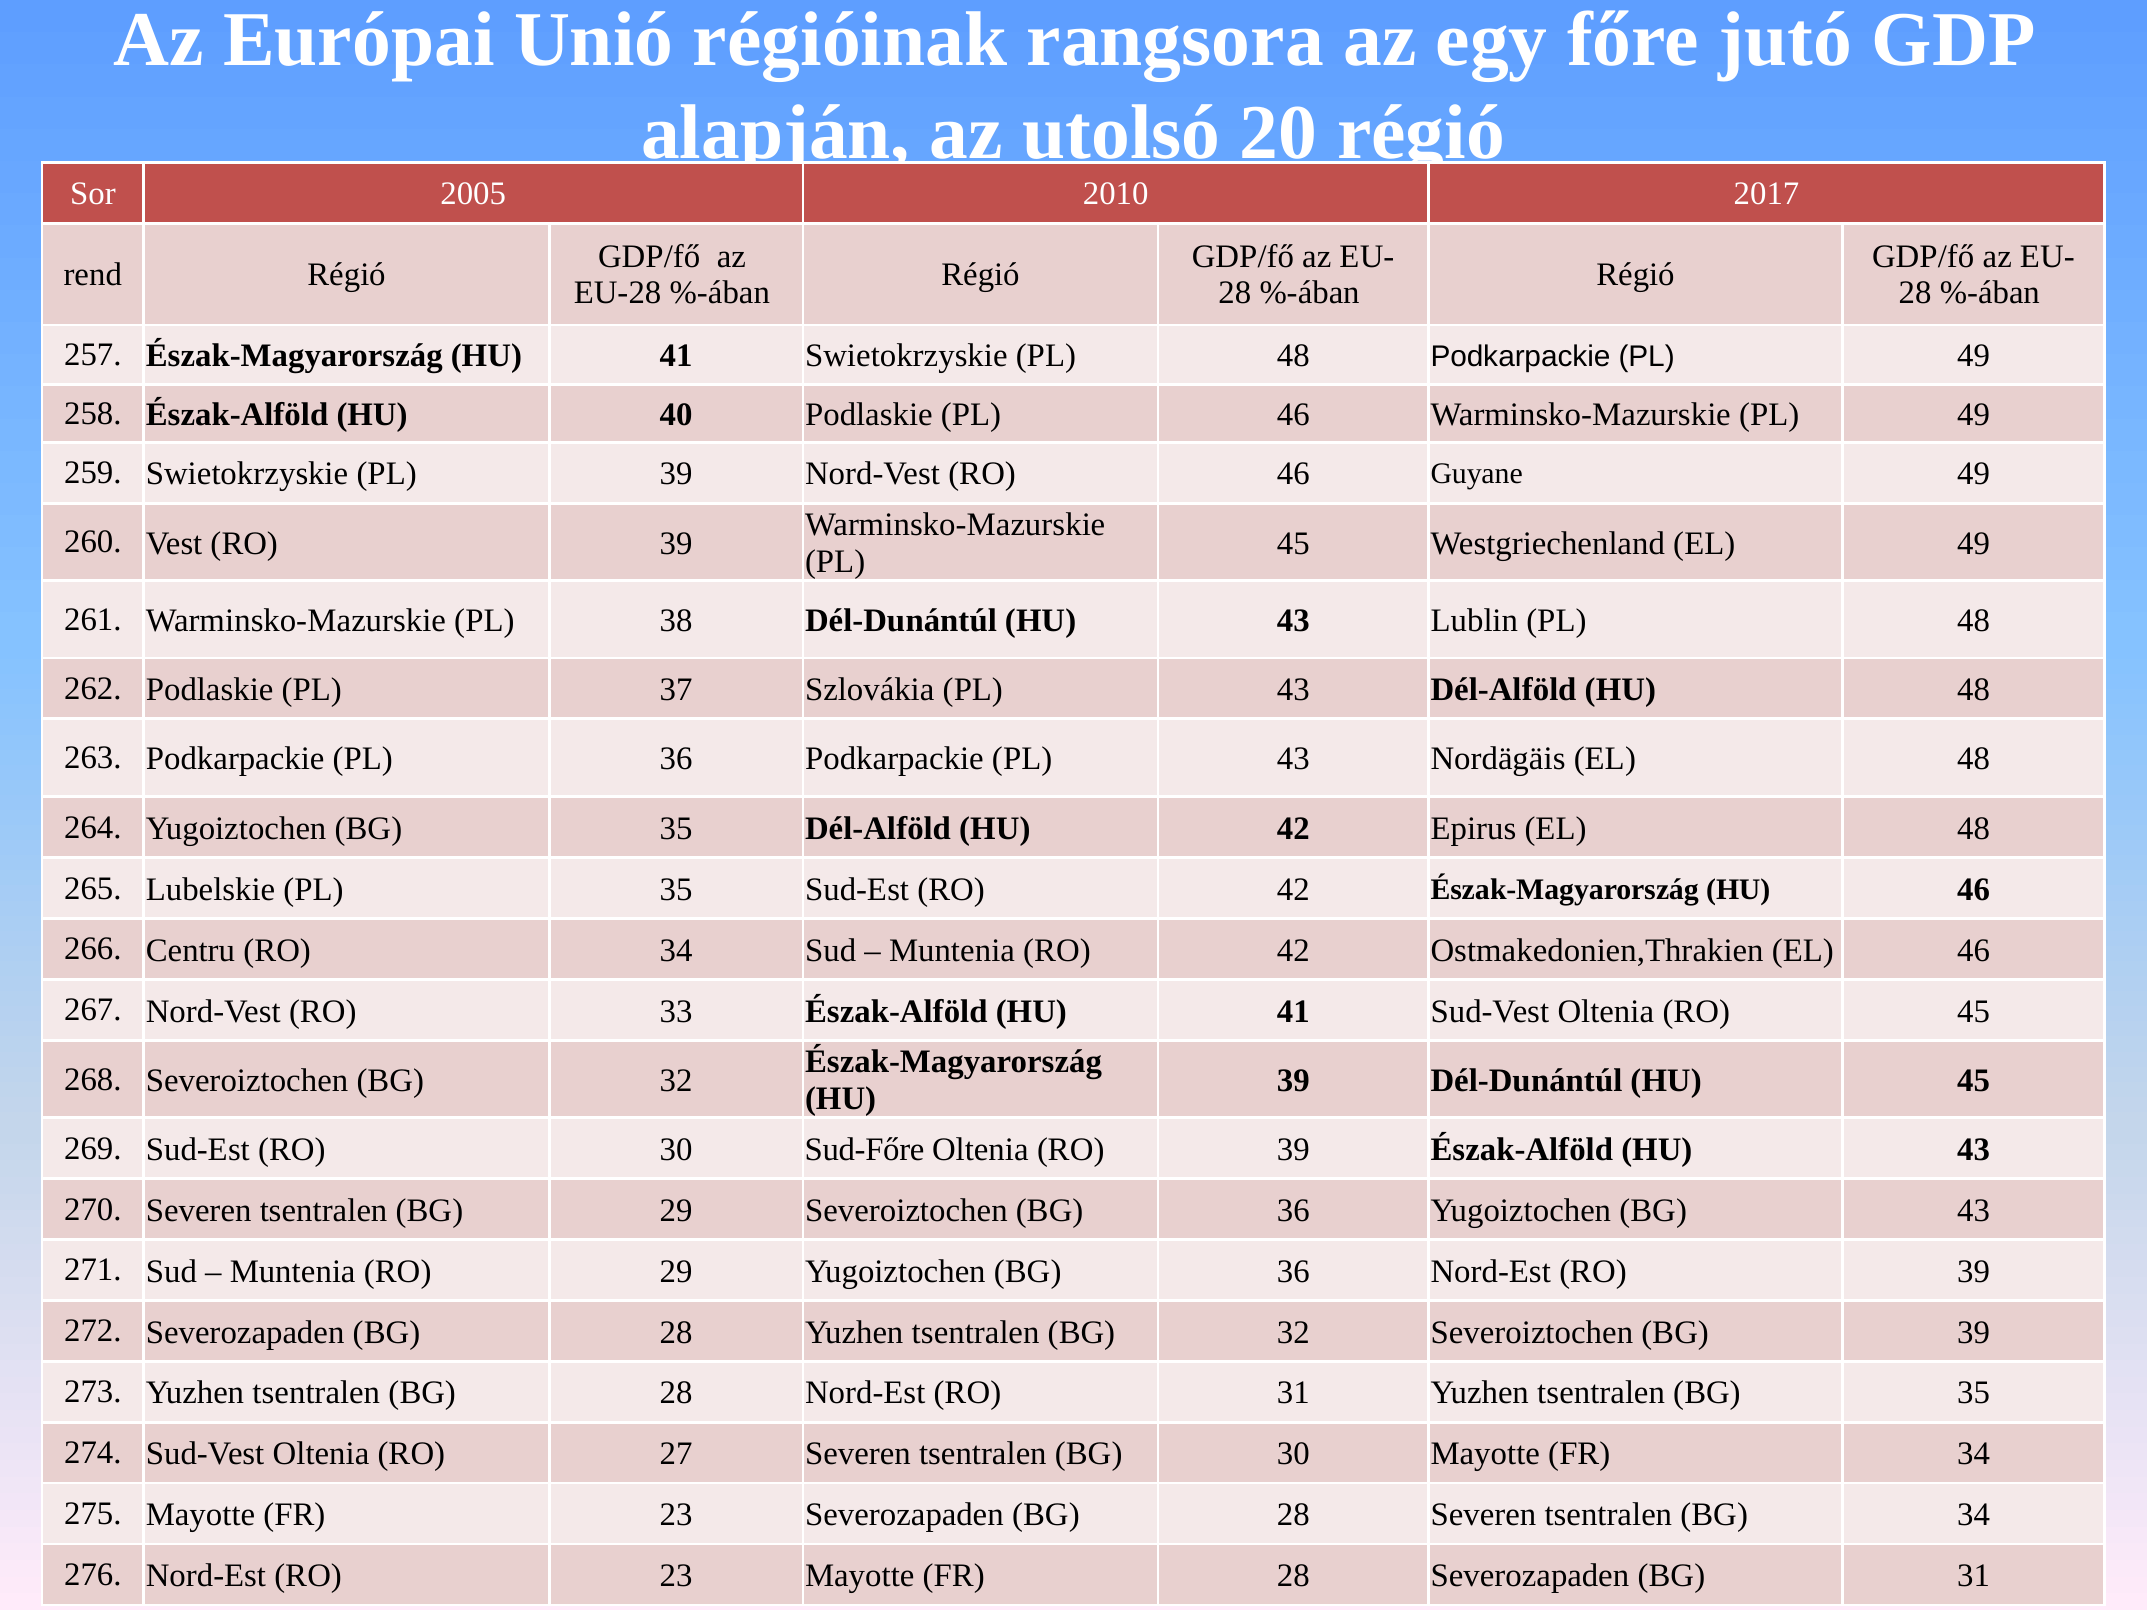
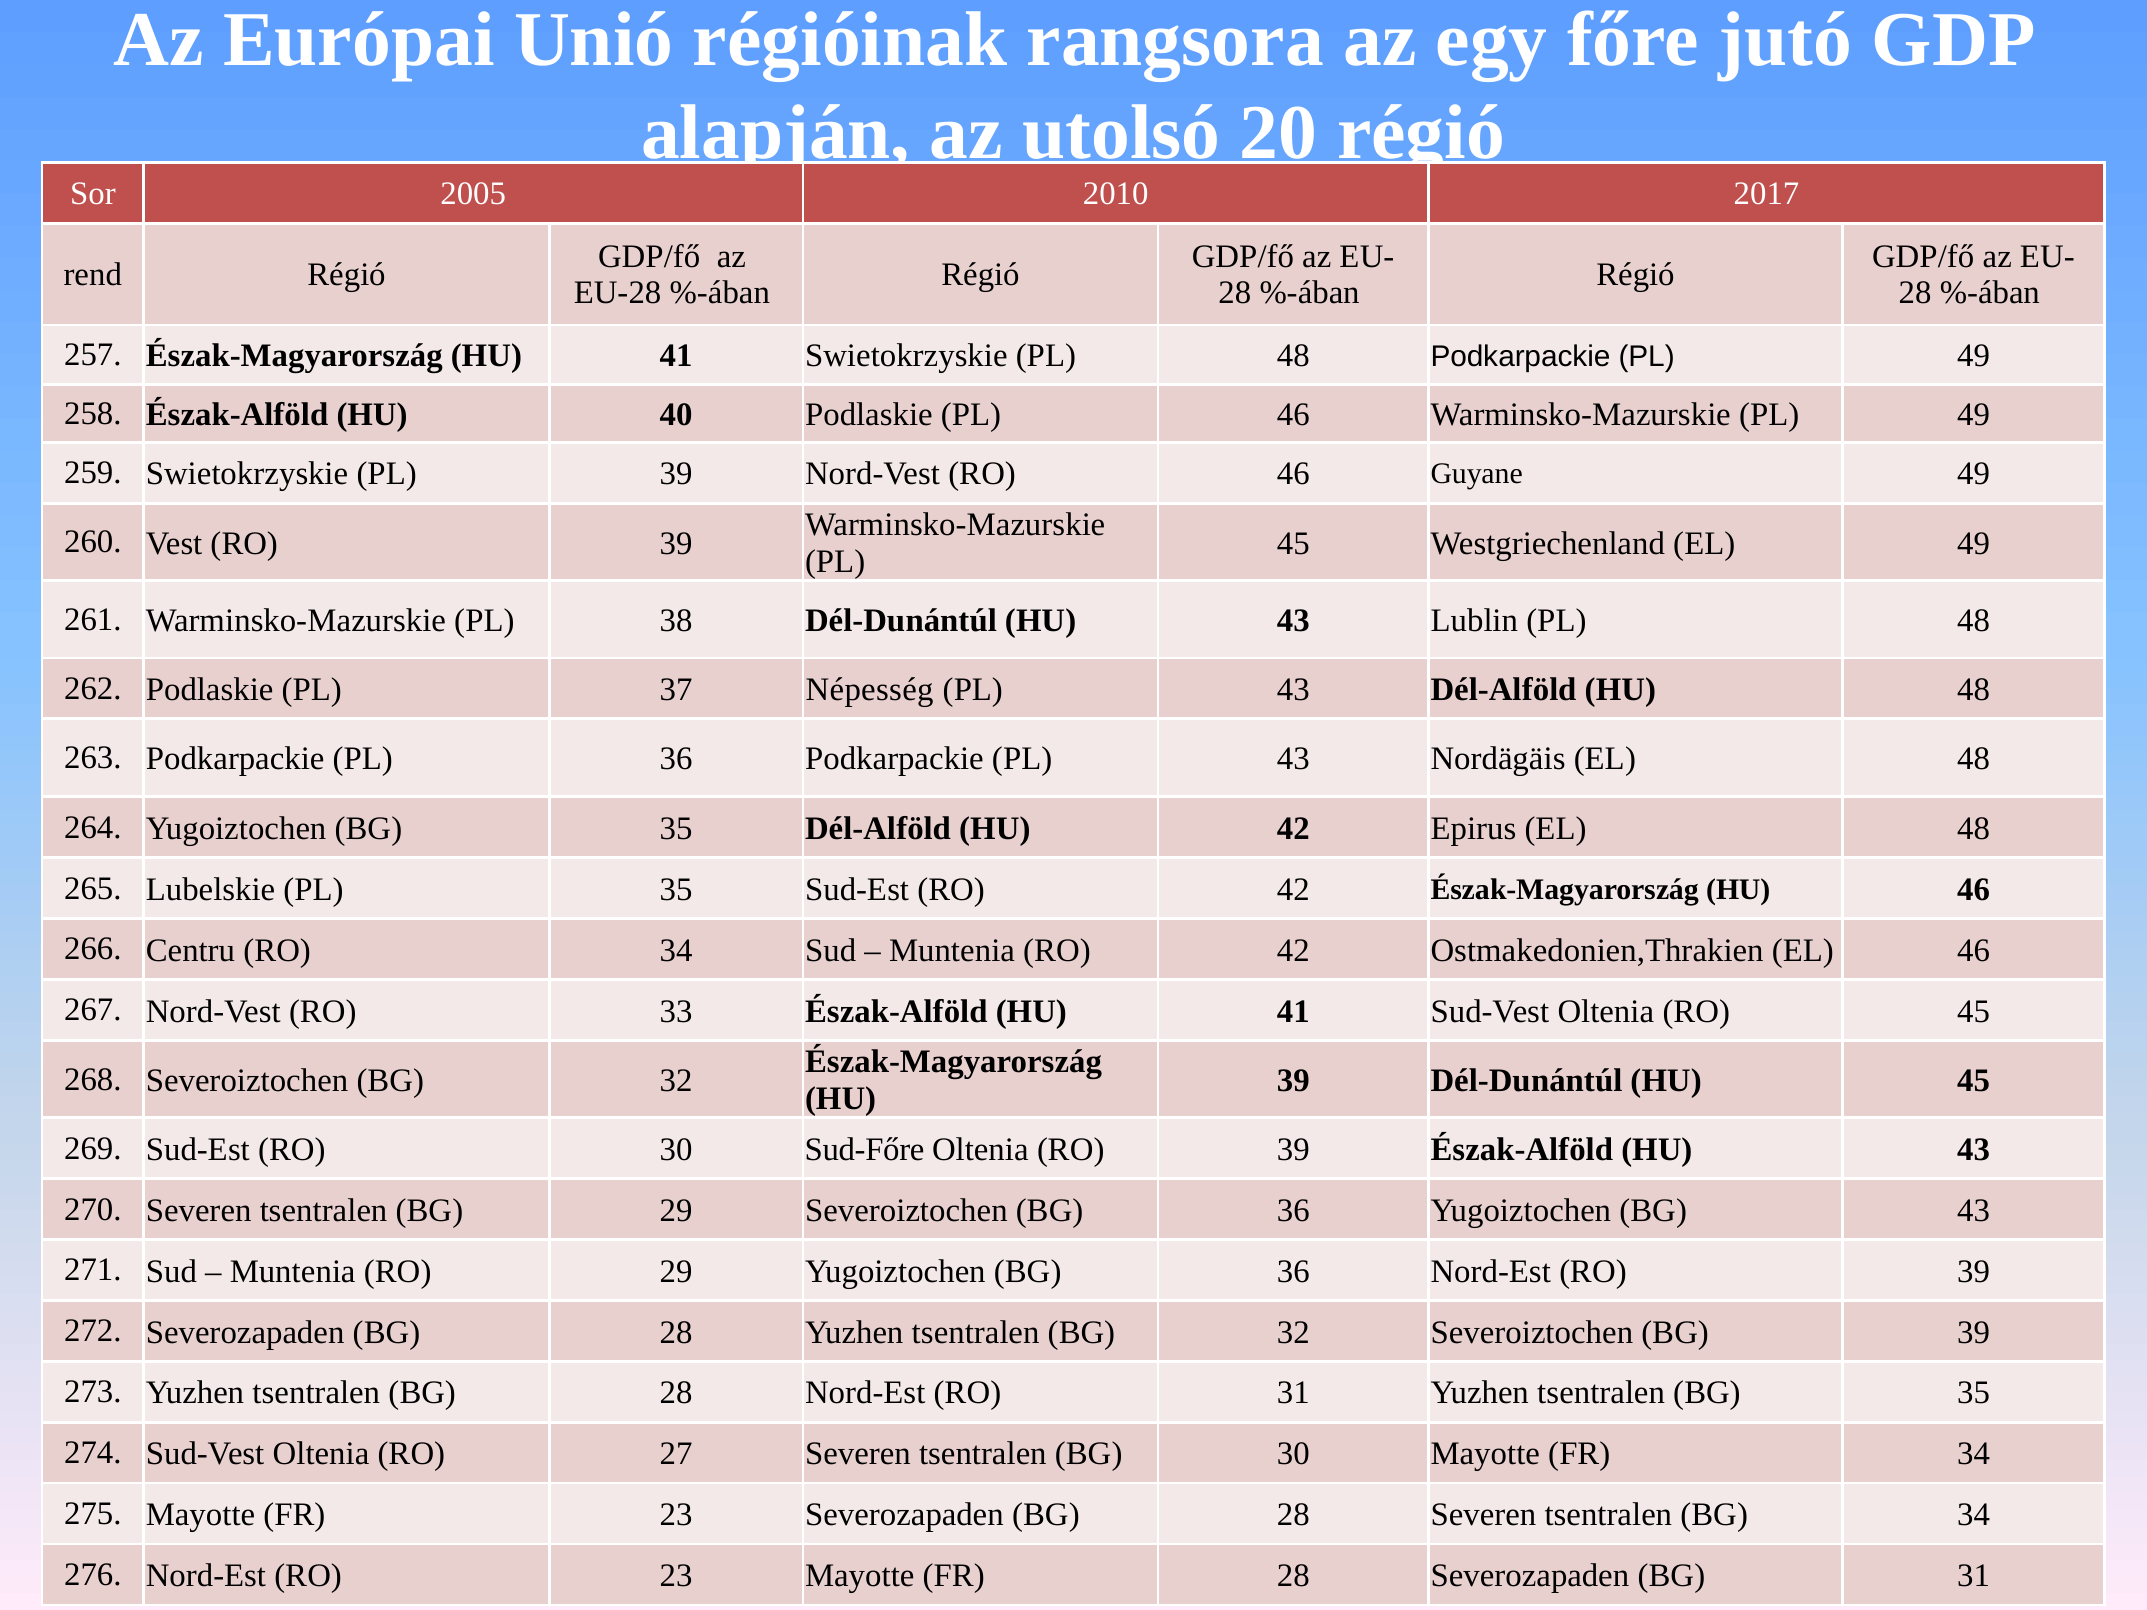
Szlovákia: Szlovákia -> Népesség (870, 690)
